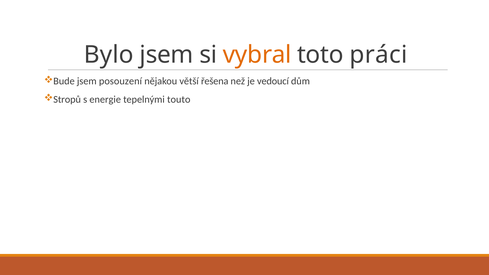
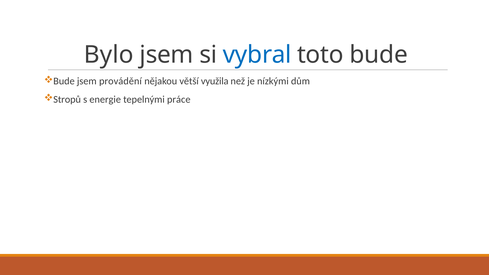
vybral colour: orange -> blue (257, 55)
toto práci: práci -> bude (379, 55)
posouzení: posouzení -> provádění (120, 81)
řešena: řešena -> využila (215, 81)
vedoucí: vedoucí -> nízkými (273, 81)
touto: touto -> práce (179, 99)
